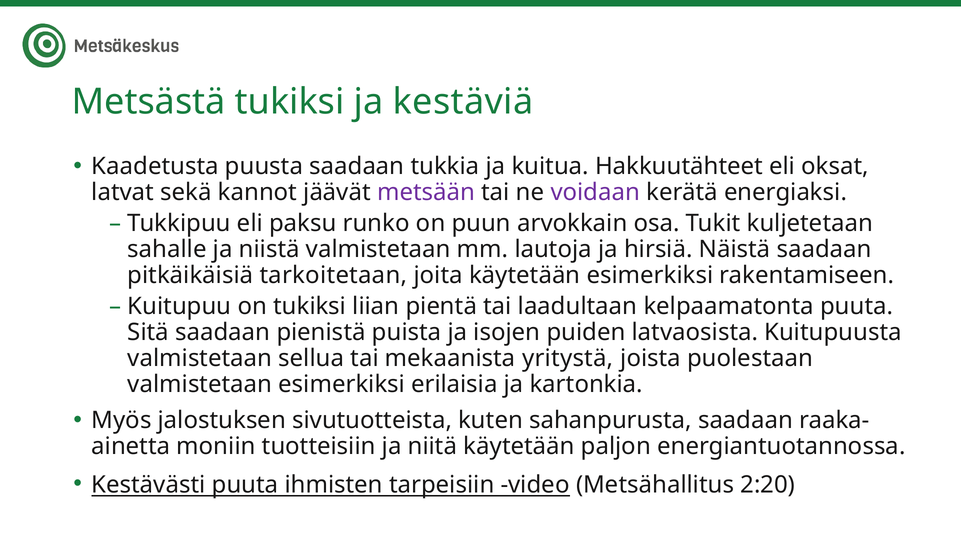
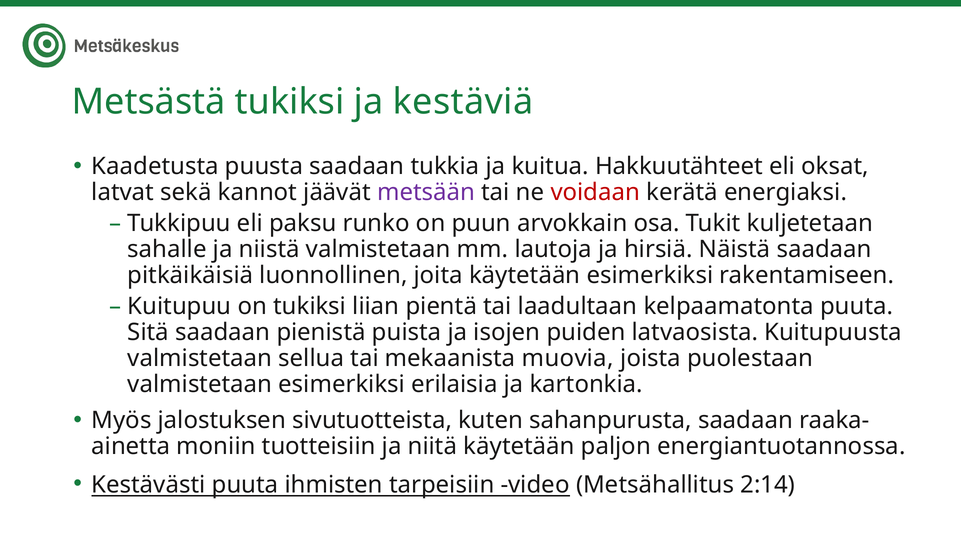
voidaan colour: purple -> red (595, 192)
tarkoitetaan: tarkoitetaan -> luonnollinen (334, 275)
yritystä: yritystä -> muovia (568, 358)
2:20: 2:20 -> 2:14 (768, 485)
